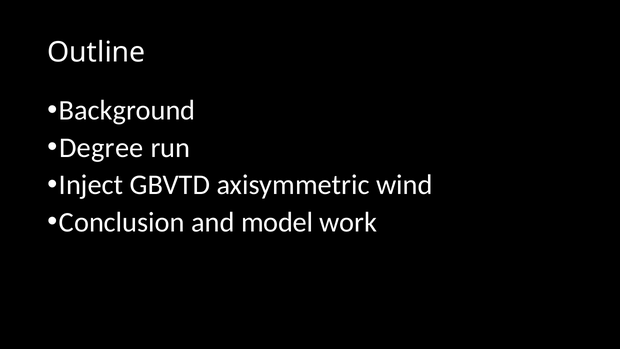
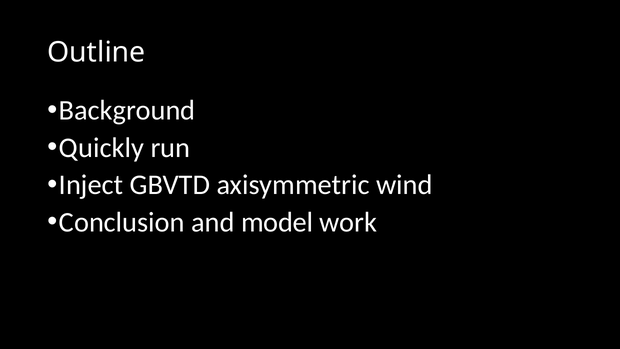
Degree: Degree -> Quickly (101, 148)
